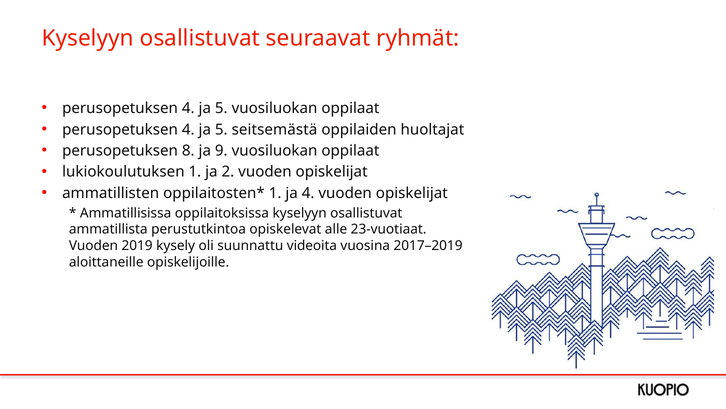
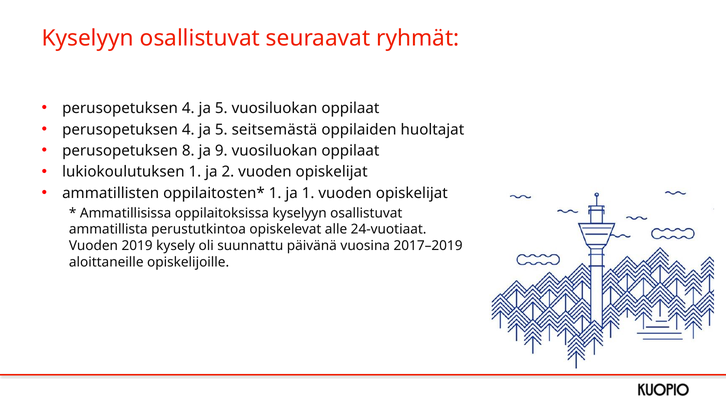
ja 4: 4 -> 1 (308, 193)
23-vuotiaat: 23-vuotiaat -> 24-vuotiaat (389, 229)
videoita: videoita -> päivänä (312, 245)
